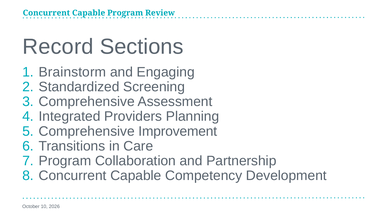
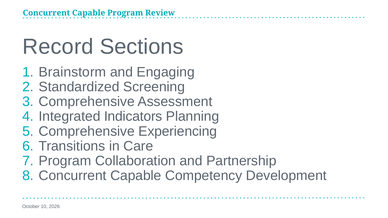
Providers: Providers -> Indicators (133, 117)
Improvement: Improvement -> Experiencing (178, 131)
